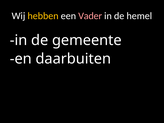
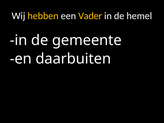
Vader colour: pink -> yellow (90, 16)
